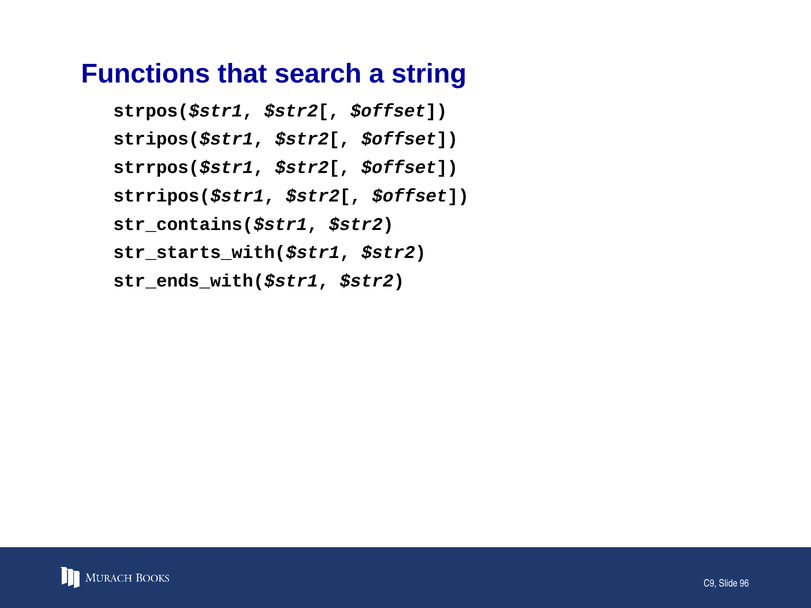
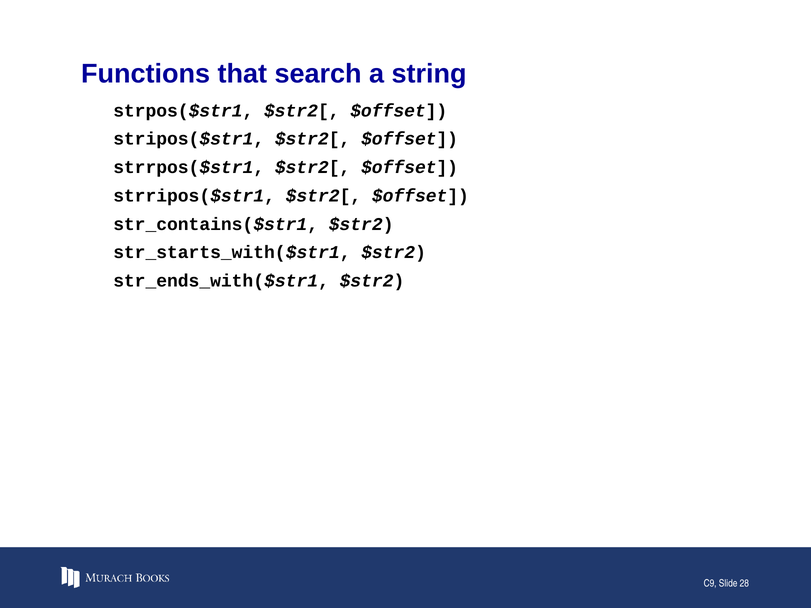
96: 96 -> 28 (744, 584)
